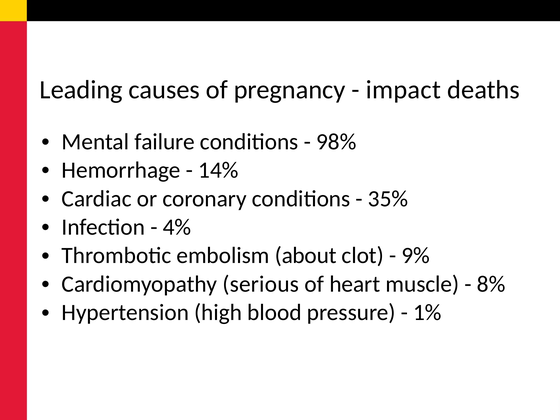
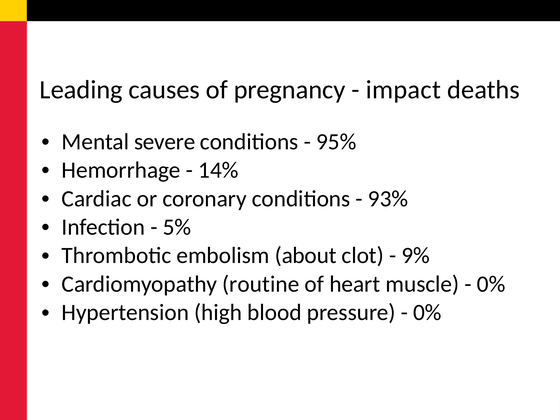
failure: failure -> severe (165, 142)
98%: 98% -> 95% (336, 142)
35%: 35% -> 93% (388, 199)
4%: 4% -> 5% (177, 227)
serious: serious -> routine (261, 284)
8%: 8% -> 0% (491, 284)
1%: 1% -> 0% (427, 313)
